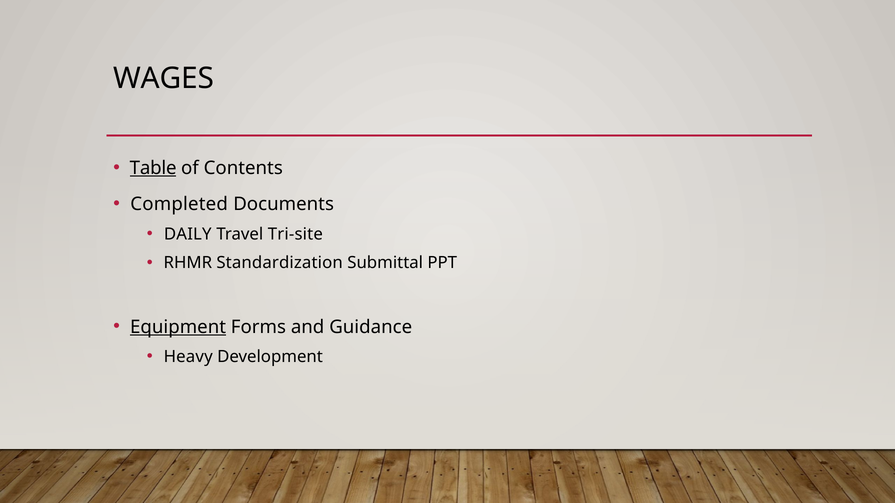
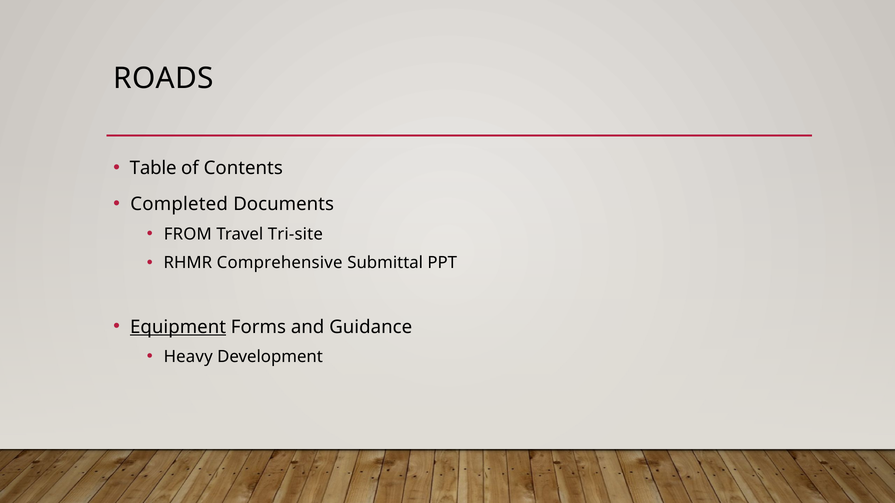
WAGES: WAGES -> ROADS (164, 78)
Table underline: present -> none (153, 168)
DAILY: DAILY -> FROM (188, 234)
Standardization: Standardization -> Comprehensive (280, 263)
